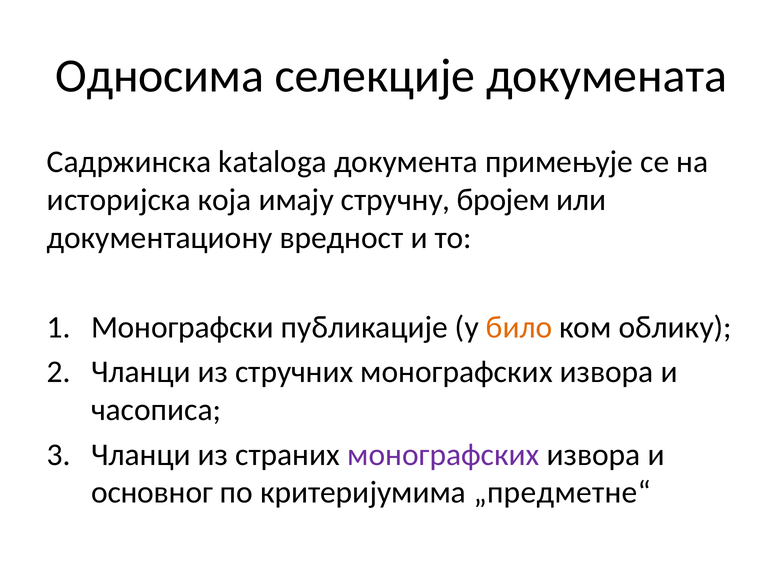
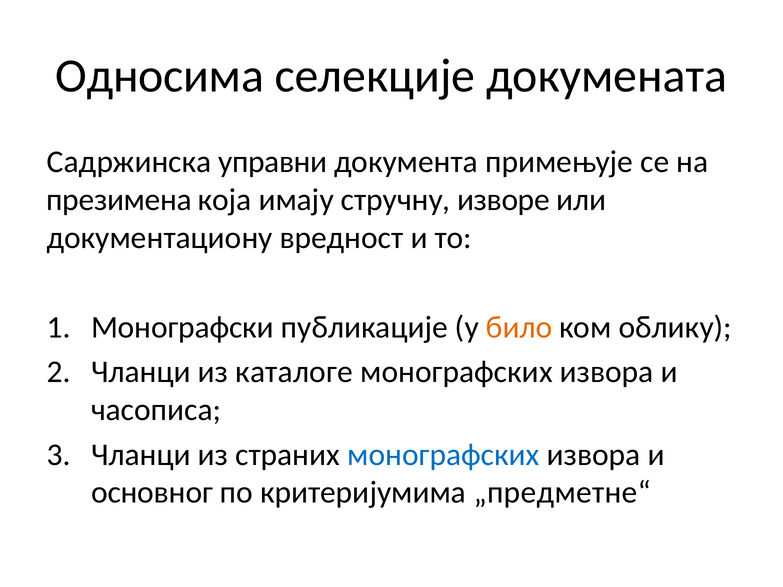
kataloga: kataloga -> управни (273, 162)
историјска: историјска -> презимена (119, 200)
бројем: бројем -> изворе (503, 200)
стручних: стручних -> каталоге (294, 372)
монографских colour: purple -> blue (443, 455)
